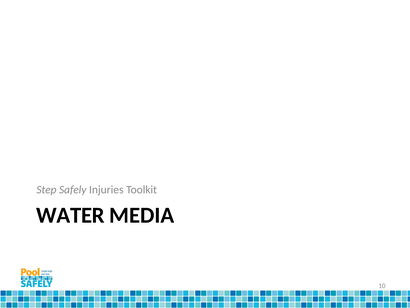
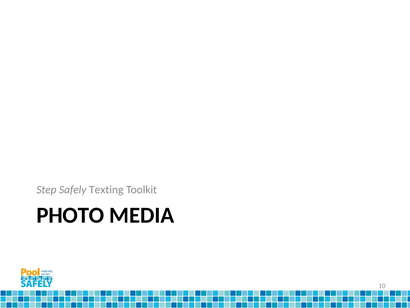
Injuries: Injuries -> Texting (106, 189)
WATER: WATER -> PHOTO (70, 215)
